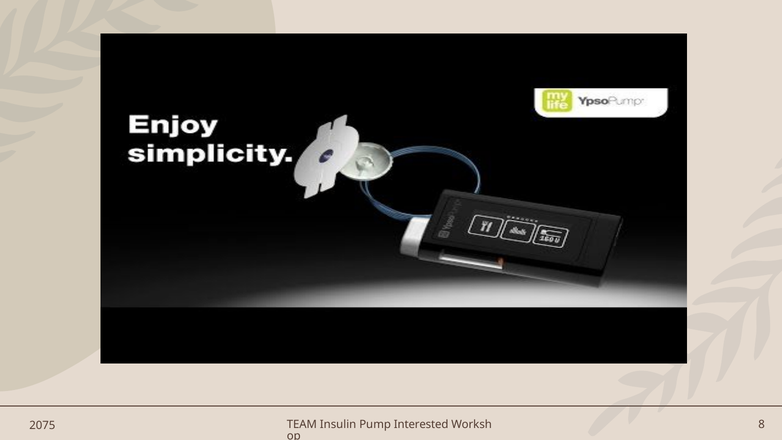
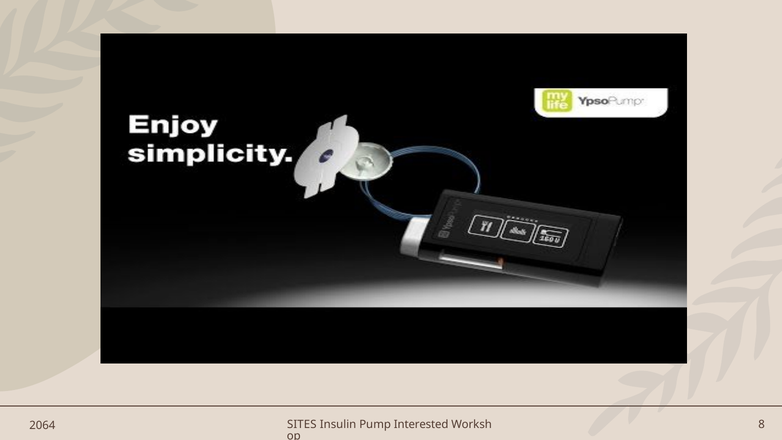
TEAM: TEAM -> SITES (302, 424)
2075: 2075 -> 2064 (42, 425)
